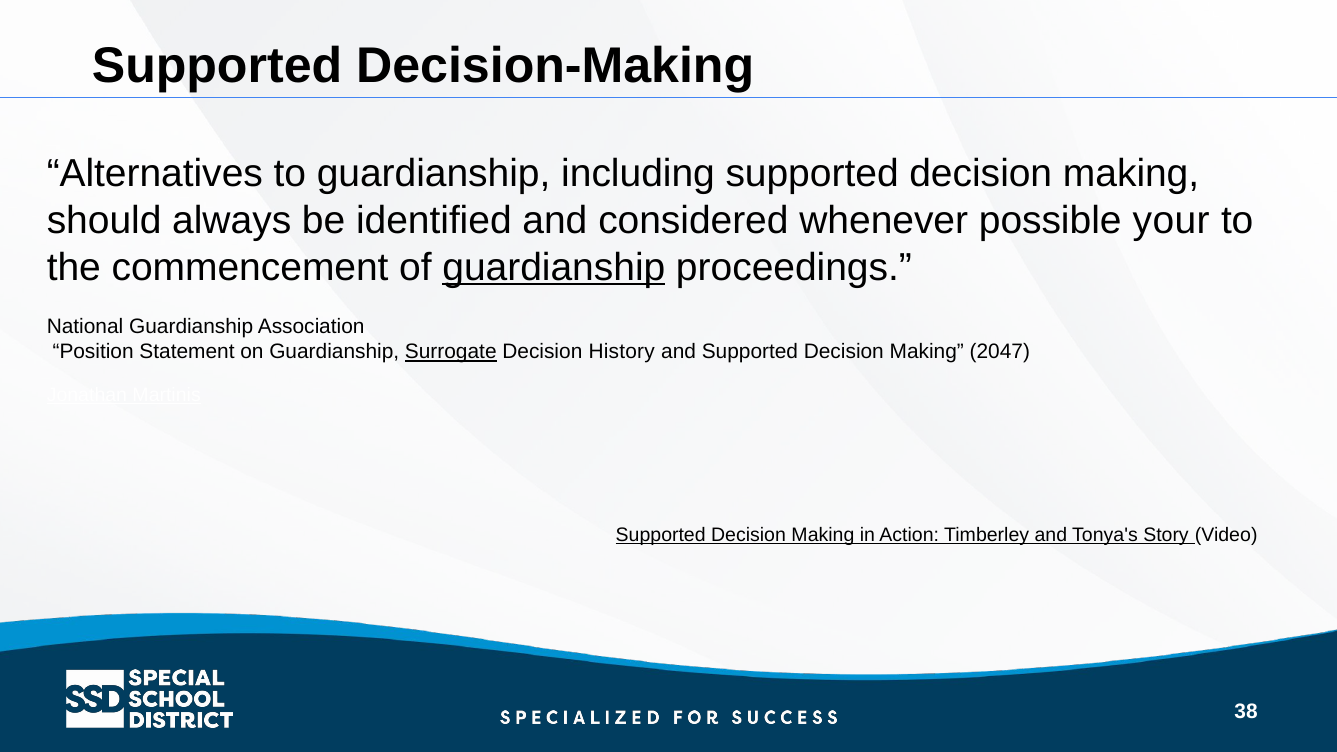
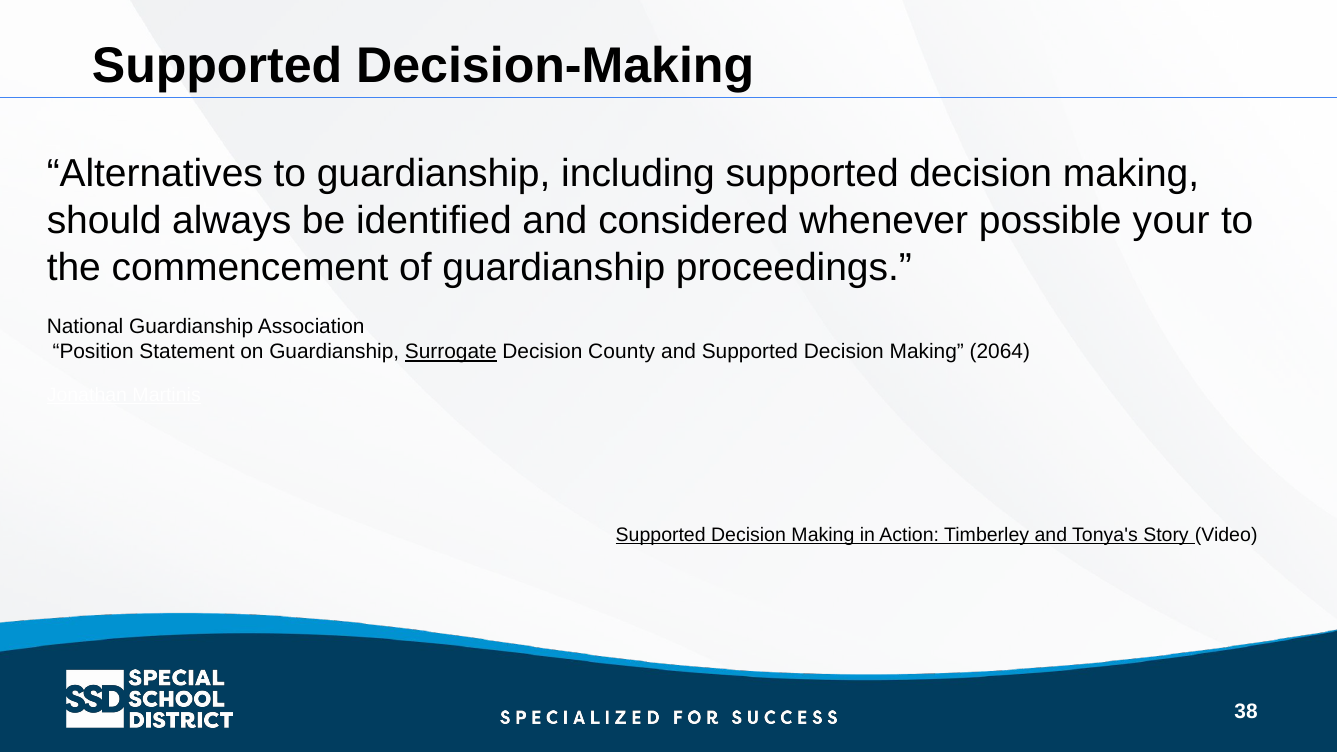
guardianship underline: present -> none (554, 267)
History: History -> County (622, 352)
2047: 2047 -> 2064 (1000, 352)
